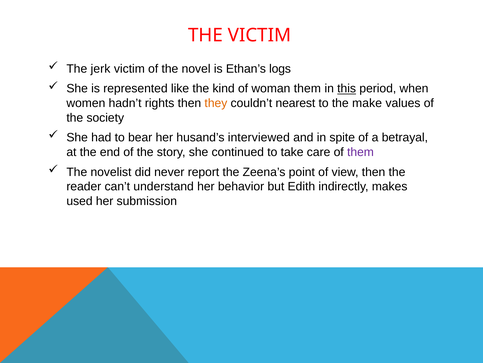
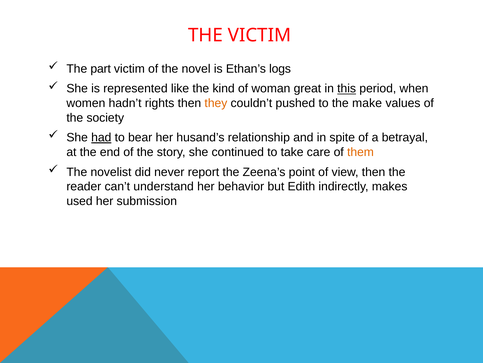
jerk: jerk -> part (101, 69)
woman them: them -> great (307, 88)
nearest: nearest -> pushed (295, 103)
had underline: none -> present (101, 137)
interviewed: interviewed -> relationship (259, 137)
them colour: purple -> orange (360, 152)
